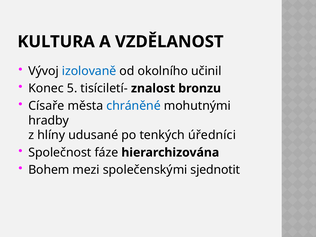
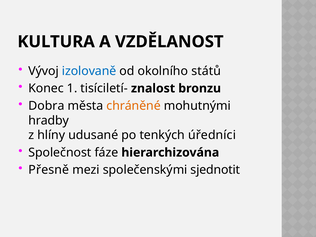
učinil: učinil -> států (206, 71)
5: 5 -> 1 (72, 88)
Císaře: Císaře -> Dobra (46, 106)
chráněné colour: blue -> orange (134, 106)
Bohem: Bohem -> Přesně (49, 170)
